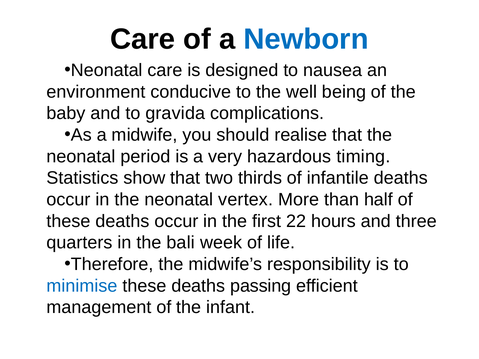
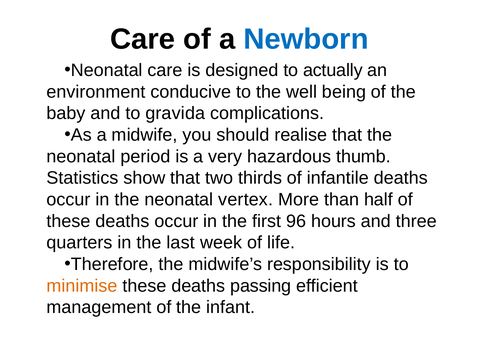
nausea: nausea -> actually (333, 70)
timing: timing -> thumb (363, 157)
22: 22 -> 96 (296, 221)
bali: bali -> last (181, 243)
minimise colour: blue -> orange (82, 286)
